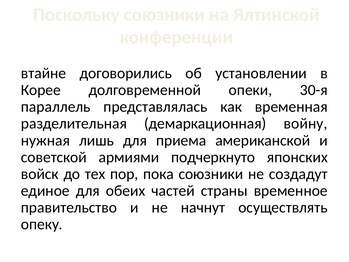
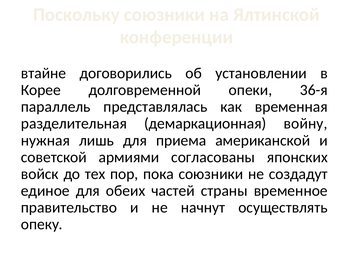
30-я: 30-я -> 36-я (314, 90)
подчеркнуто: подчеркнуто -> согласованы (213, 157)
